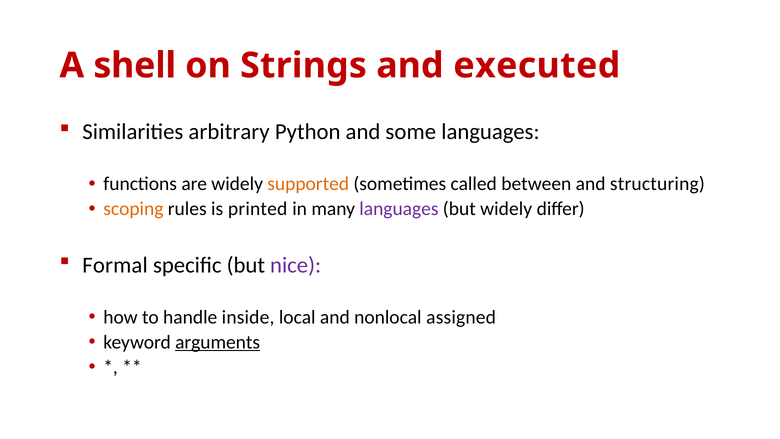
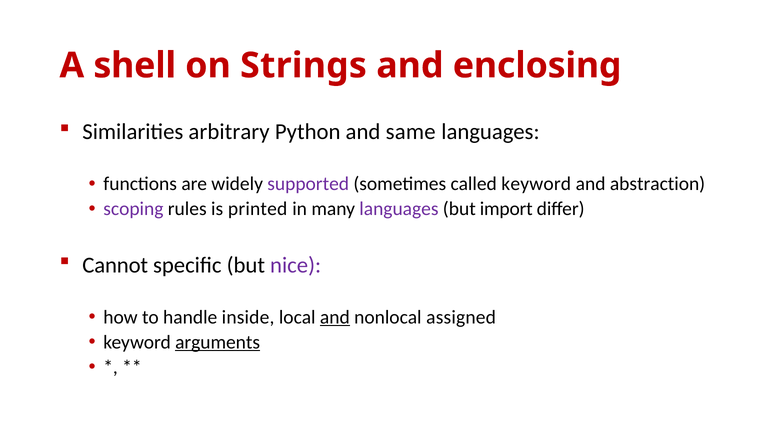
executed: executed -> enclosing (537, 66)
some: some -> same (411, 132)
supported colour: orange -> purple (308, 184)
called between: between -> keyword (536, 184)
structuring: structuring -> abstraction (658, 184)
scoping colour: orange -> purple (133, 209)
but widely: widely -> import (506, 209)
Formal: Formal -> Cannot (115, 265)
and underline: none -> present (335, 317)
